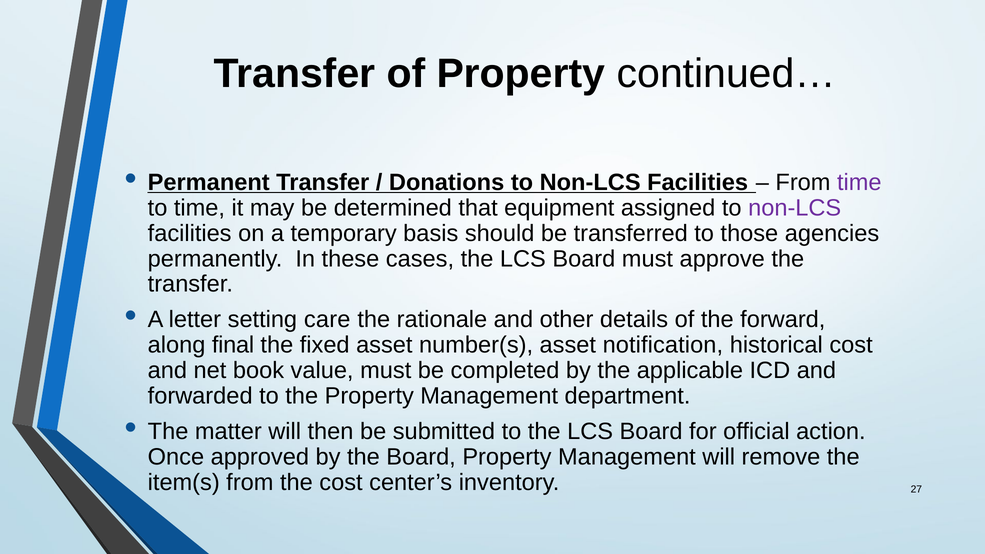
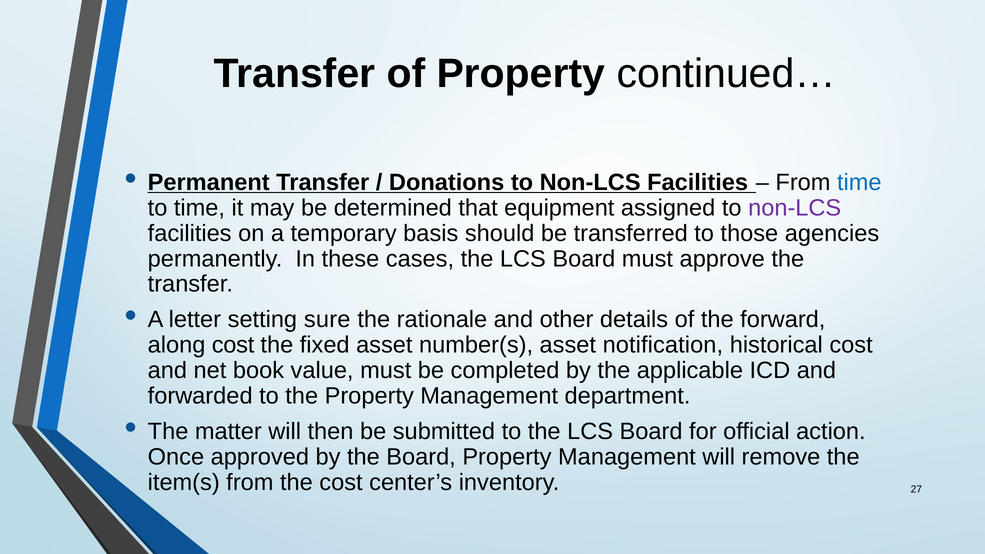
time colour: purple -> blue (859, 182)
care: care -> sure (327, 320)
along final: final -> cost (233, 345)
